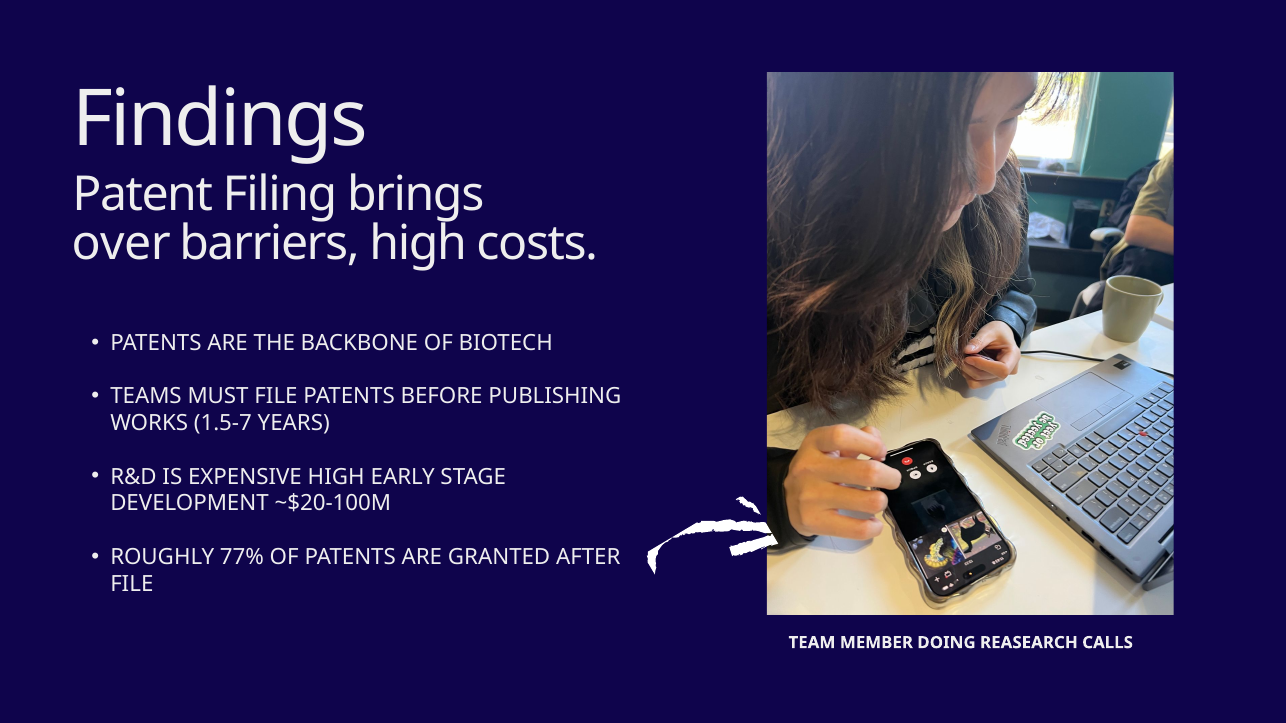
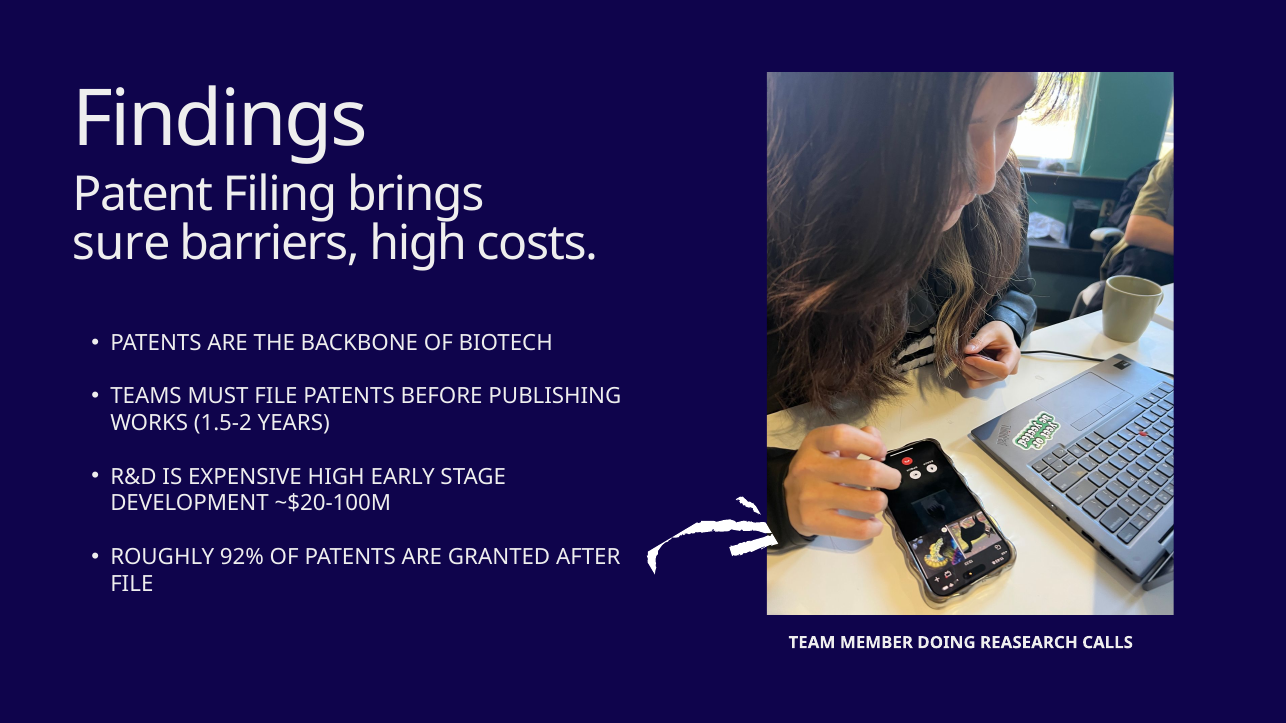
over: over -> sure (121, 243)
1.5-7: 1.5-7 -> 1.5-2 (223, 423)
77%: 77% -> 92% (242, 557)
